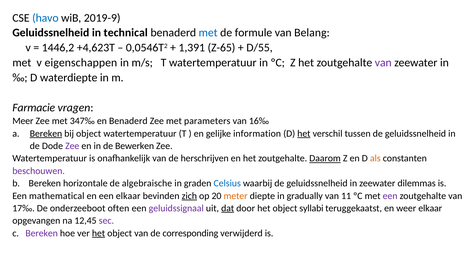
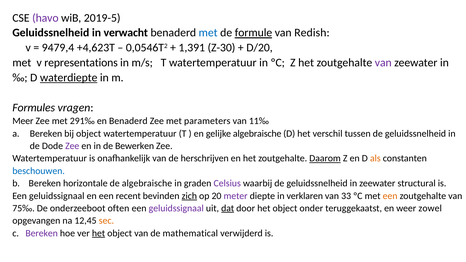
havo colour: blue -> purple (45, 18)
2019-9: 2019-9 -> 2019-5 (102, 18)
technical: technical -> verwacht (126, 33)
formule underline: none -> present (253, 33)
Belang: Belang -> Redish (312, 33)
1446,2: 1446,2 -> 9479,4 (58, 48)
Z-65: Z-65 -> Z-30 (221, 48)
D/55: D/55 -> D/20 (260, 48)
eigenschappen: eigenschappen -> representations (81, 63)
waterdiepte underline: none -> present (69, 78)
Farmacie: Farmacie -> Formules (34, 108)
347‰: 347‰ -> 291‰ (82, 121)
16‰: 16‰ -> 11‰ (259, 121)
Bereken underline: present -> none (46, 134)
gelijke information: information -> algebraische (257, 134)
het underline: present -> none (304, 134)
beschouwen colour: purple -> blue (39, 171)
Celsius colour: blue -> purple (227, 183)
dilemmas: dilemmas -> structural (417, 183)
mathematical: mathematical -> geluidssignaal (57, 196)
een elkaar: elkaar -> recent (128, 196)
meter colour: orange -> purple (236, 196)
gradually: gradually -> verklaren (305, 196)
11: 11 -> 33 (346, 196)
een colour: purple -> orange (390, 196)
17‰: 17‰ -> 75‰ (24, 208)
syllabi: syllabi -> onder (311, 208)
weer elkaar: elkaar -> zowel (430, 208)
sec colour: purple -> orange (106, 221)
corresponding: corresponding -> mathematical (190, 233)
